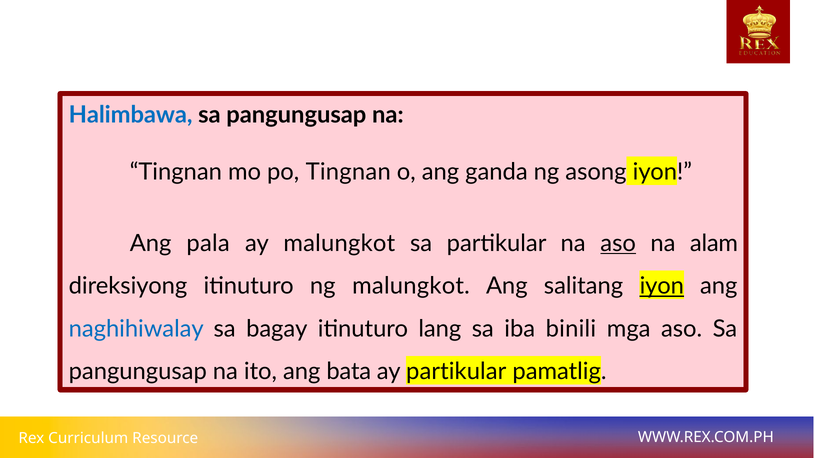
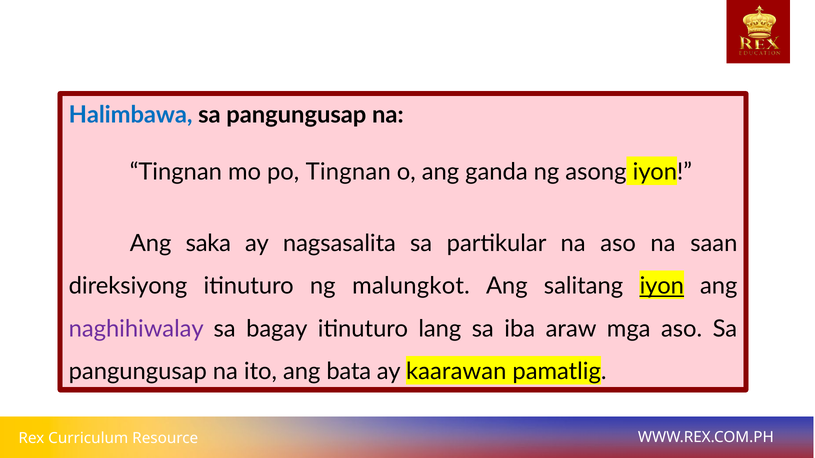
pala: pala -> saka (208, 244)
ay malungkot: malungkot -> nagsasalita (339, 244)
aso underline: present -> none (618, 244)
alam: alam -> saan (714, 244)
naghihiwalay colour: blue -> purple (136, 329)
binili: binili -> araw (571, 329)
ay partikular: partikular -> kaarawan (456, 372)
